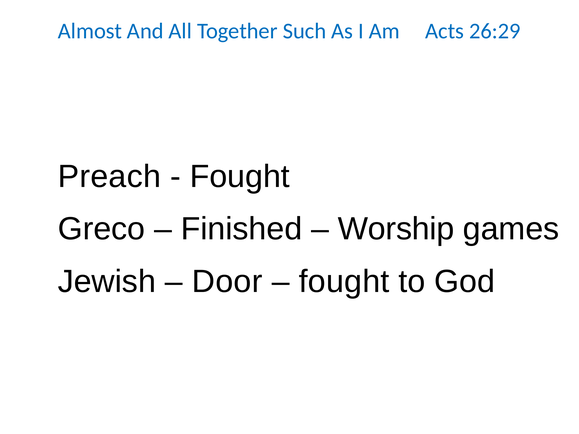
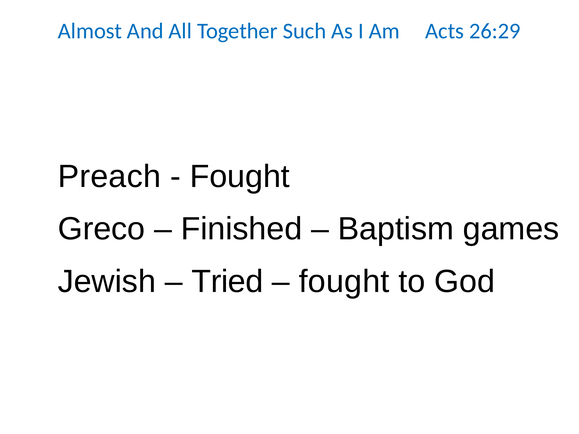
Worship: Worship -> Baptism (396, 229)
Door: Door -> Tried (227, 282)
